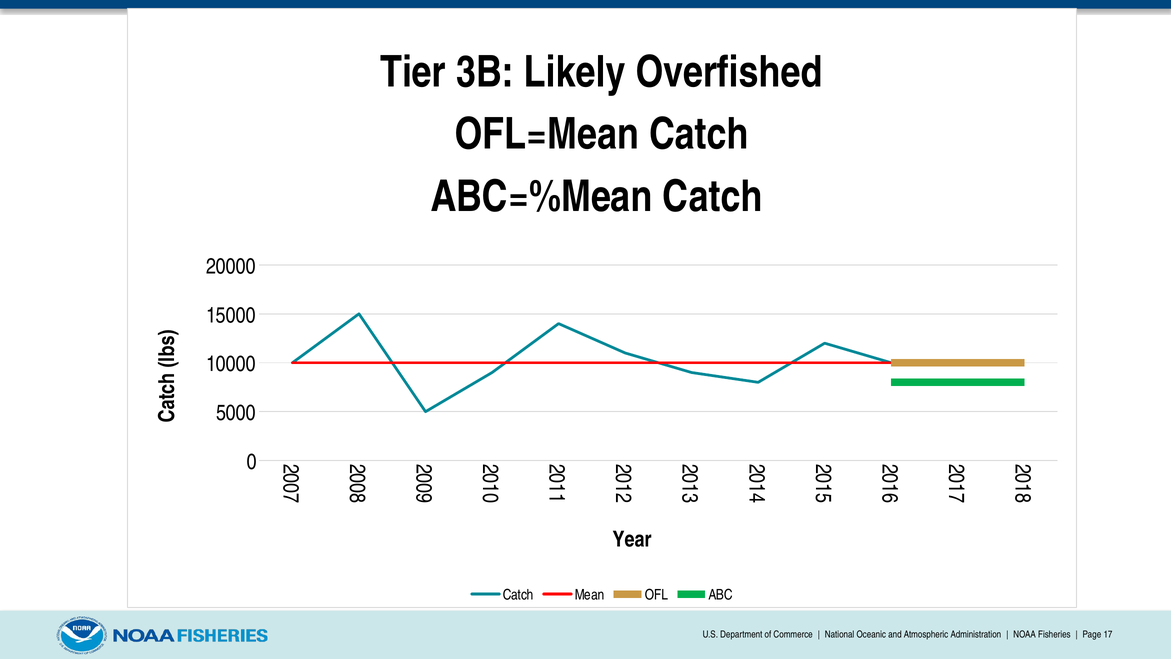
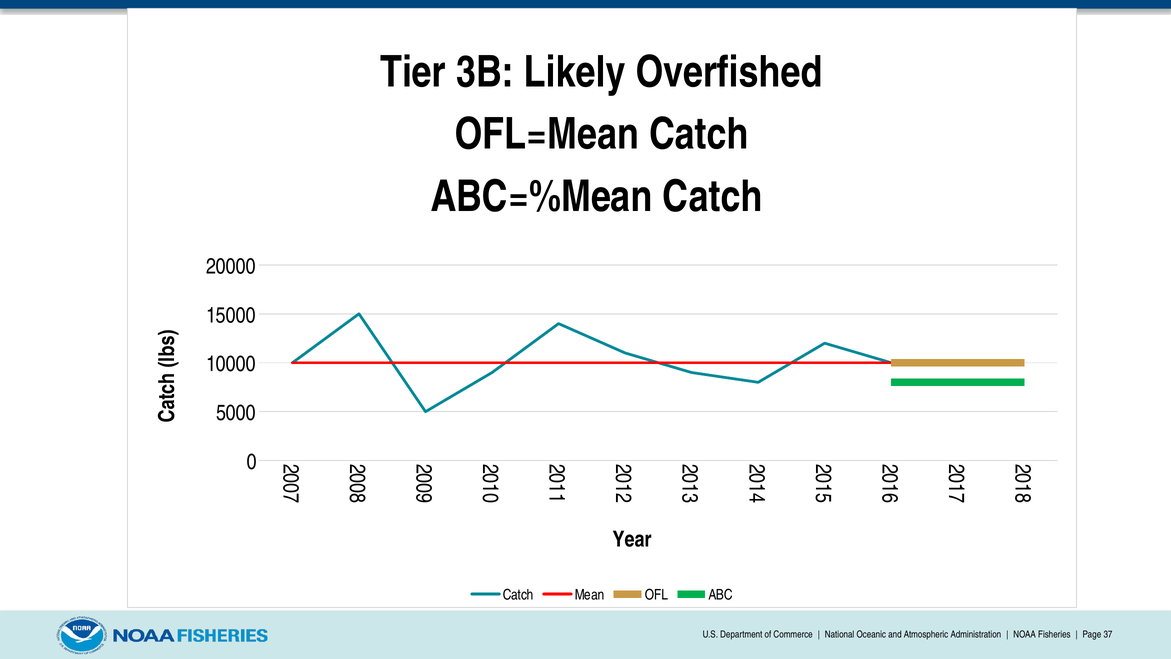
17: 17 -> 37 (1108, 634)
